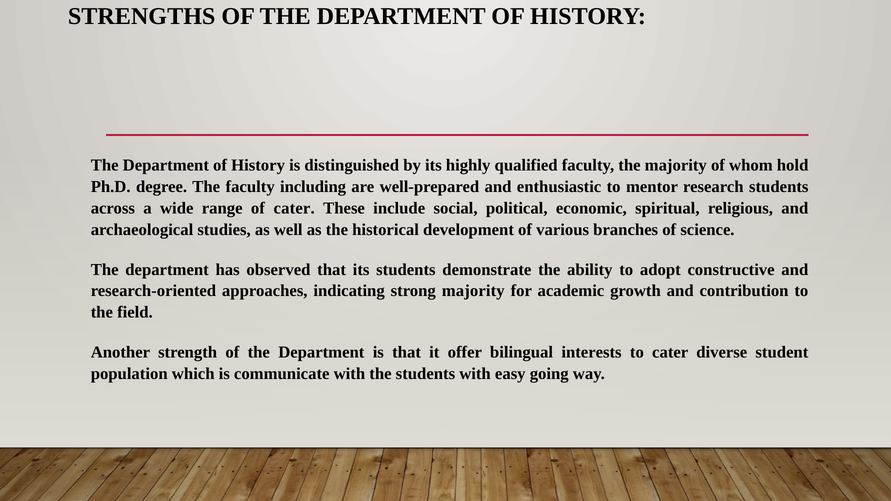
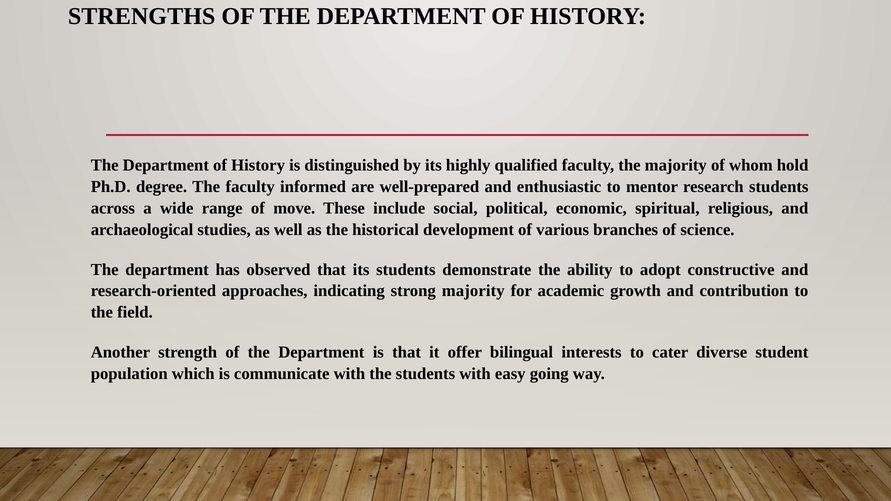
including: including -> informed (313, 187)
of cater: cater -> move (294, 208)
